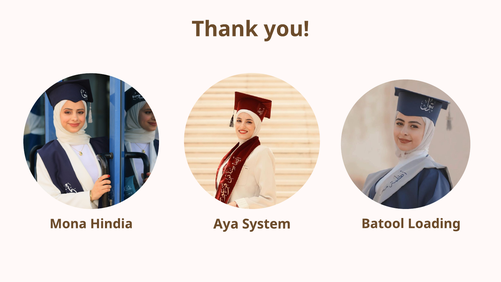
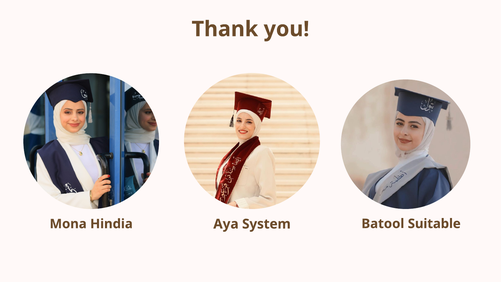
Loading: Loading -> Suitable (434, 224)
